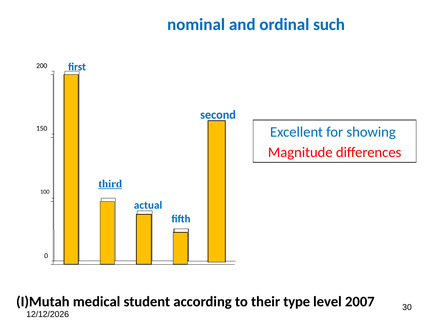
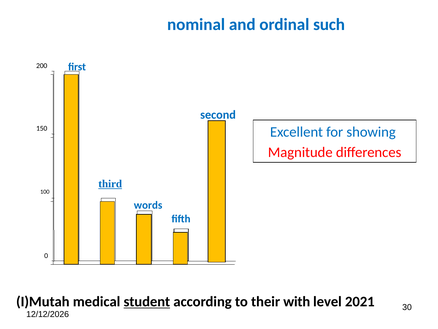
actual: actual -> words (148, 205)
student underline: none -> present (147, 301)
type: type -> with (297, 301)
2007: 2007 -> 2021 (360, 301)
